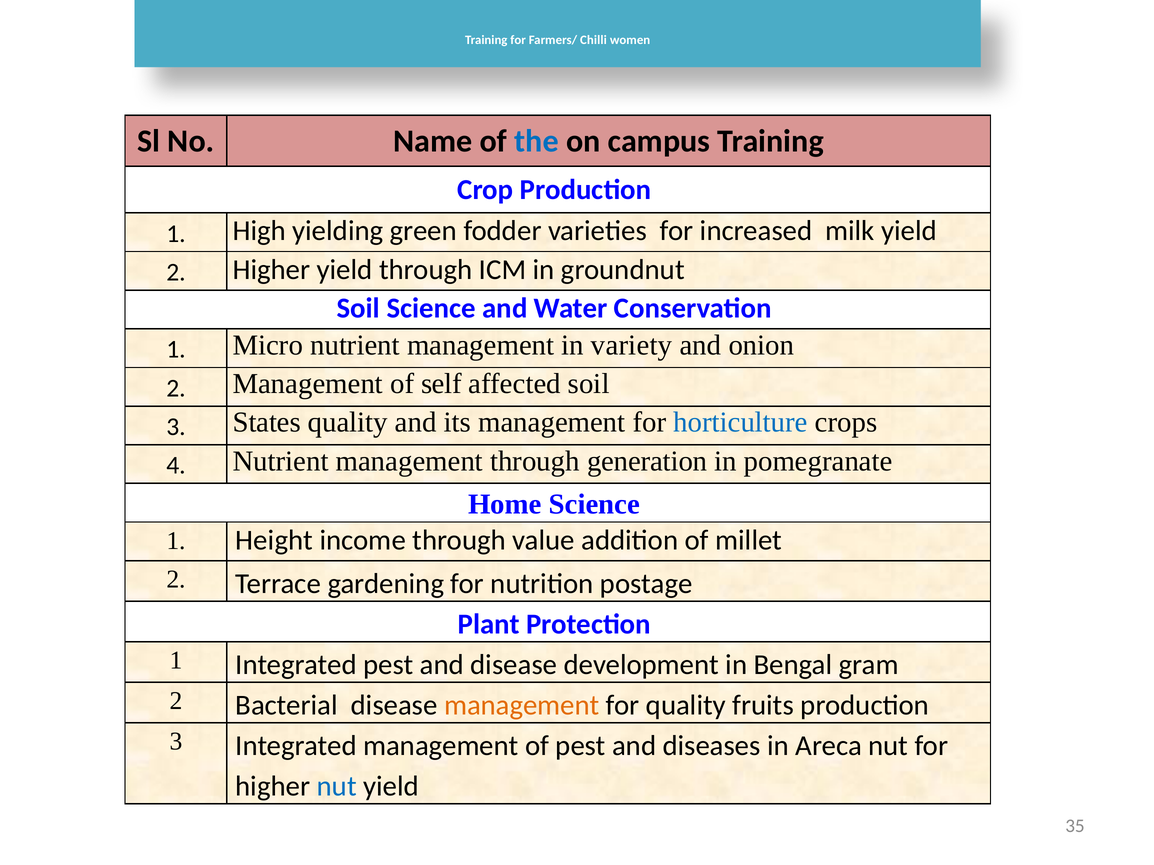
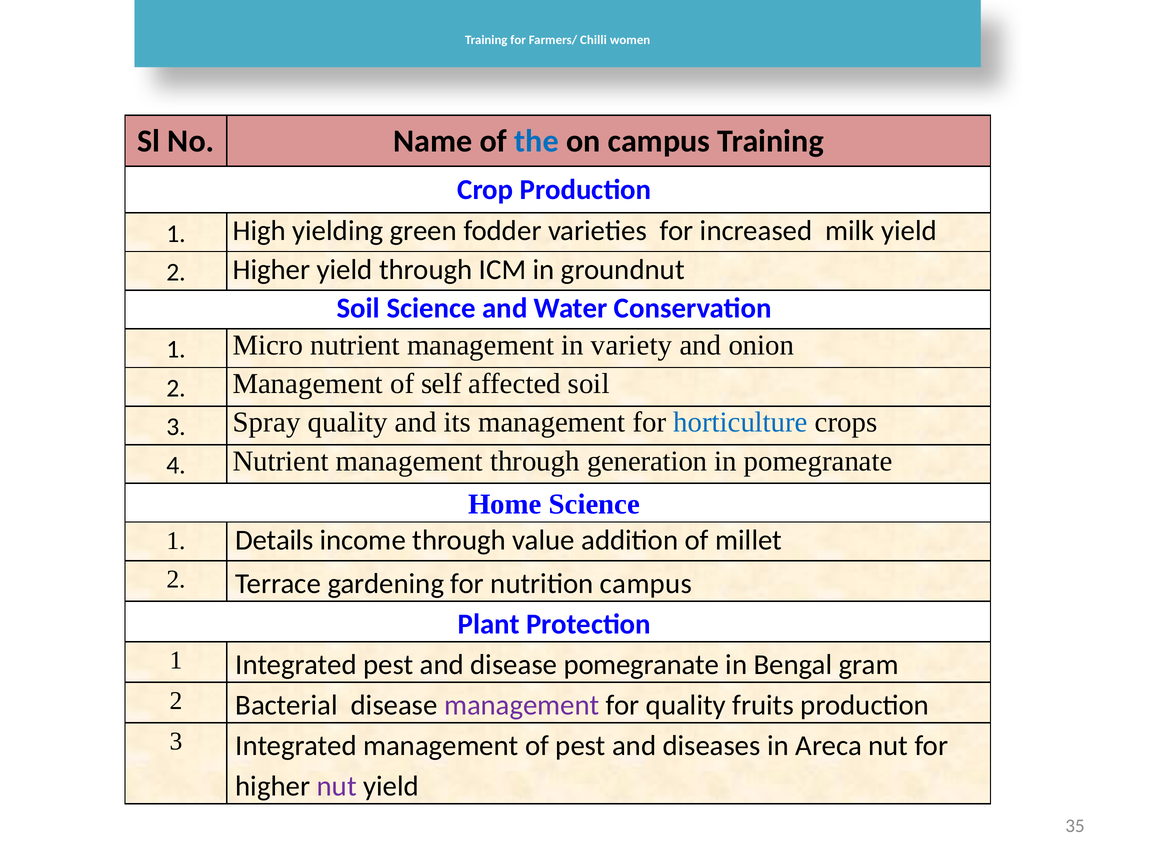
States: States -> Spray (267, 423)
Height: Height -> Details (274, 540)
nutrition postage: postage -> campus (646, 584)
disease development: development -> pomegranate (641, 665)
management colour: orange -> purple (522, 706)
nut colour: blue -> purple (337, 787)
